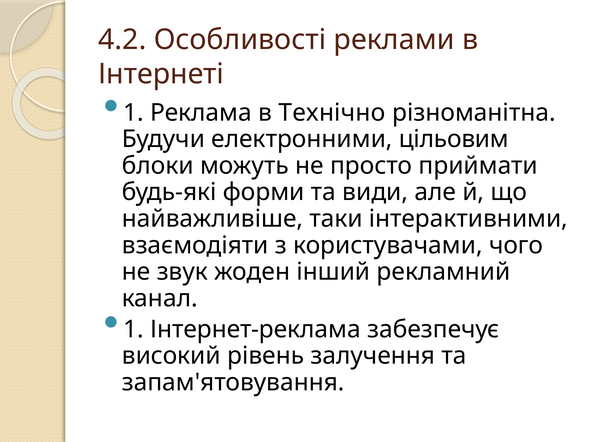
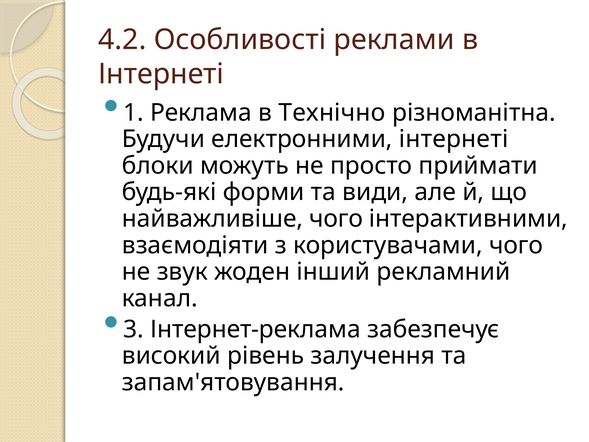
електронними цільовим: цільовим -> інтернеті (454, 139)
найважливіше таки: таки -> чого (336, 219)
1: 1 -> 3 (134, 329)
